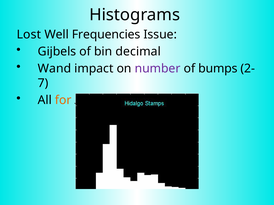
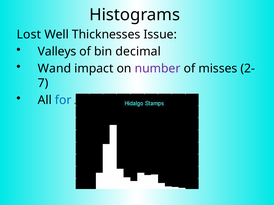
Frequencies: Frequencies -> Thicknesses (106, 35)
Gijbels: Gijbels -> Valleys (57, 52)
bumps: bumps -> misses (218, 69)
for colour: orange -> blue (63, 100)
